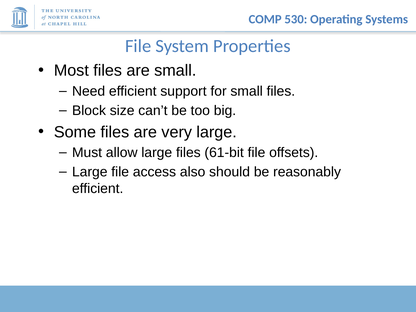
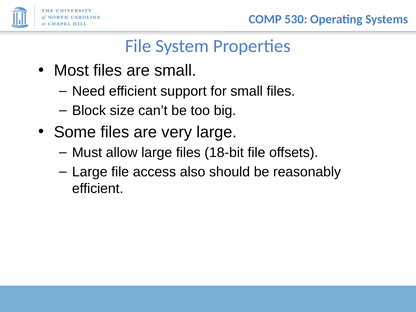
61-bit: 61-bit -> 18-bit (224, 153)
